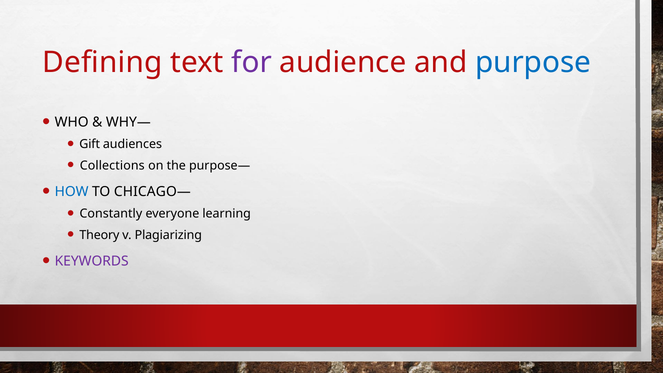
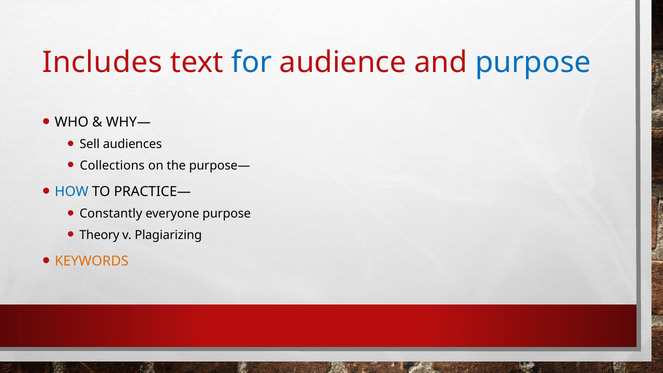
Defining: Defining -> Includes (102, 63)
for colour: purple -> blue (252, 63)
Gift: Gift -> Sell (90, 144)
CHICAGO—: CHICAGO— -> PRACTICE— (152, 191)
everyone learning: learning -> purpose (227, 214)
KEYWORDS colour: purple -> orange (92, 261)
